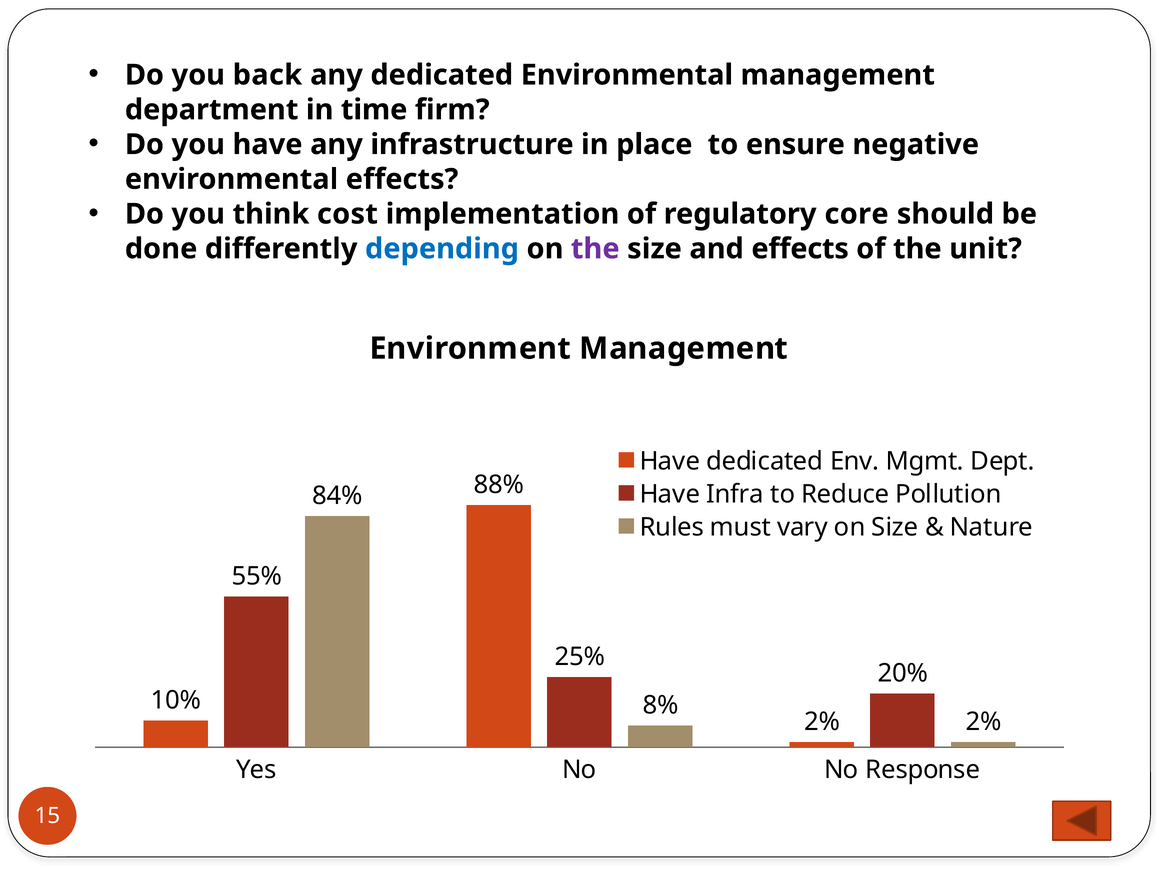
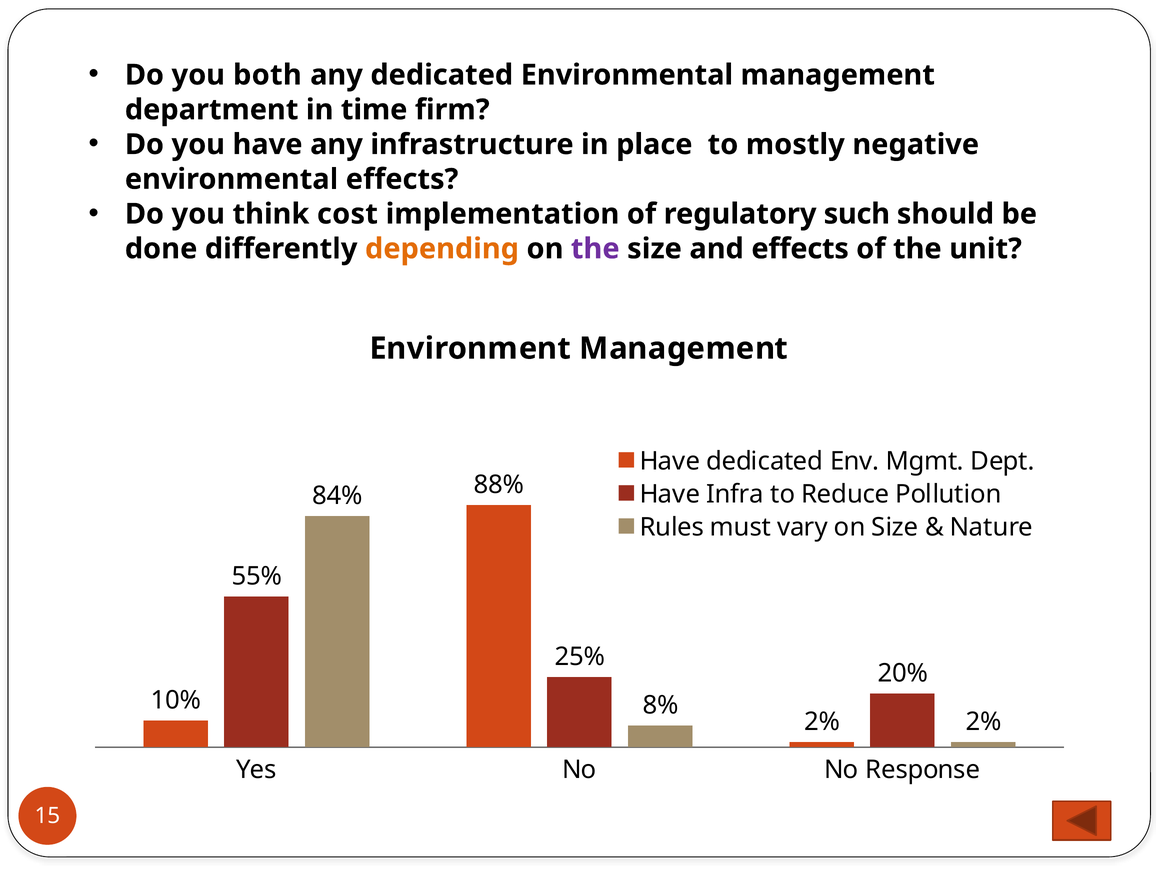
back: back -> both (267, 75)
ensure: ensure -> mostly (795, 145)
core: core -> such (857, 214)
depending colour: blue -> orange (442, 249)
